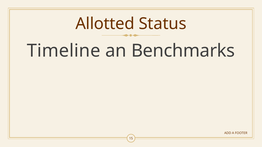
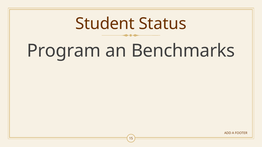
Allotted: Allotted -> Student (105, 24)
Timeline: Timeline -> Program (64, 51)
